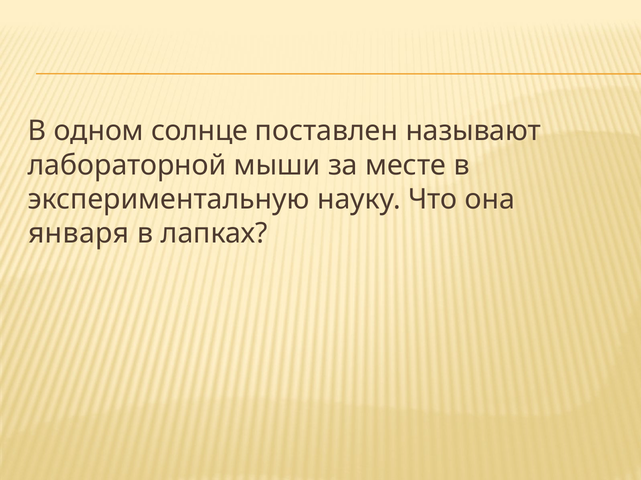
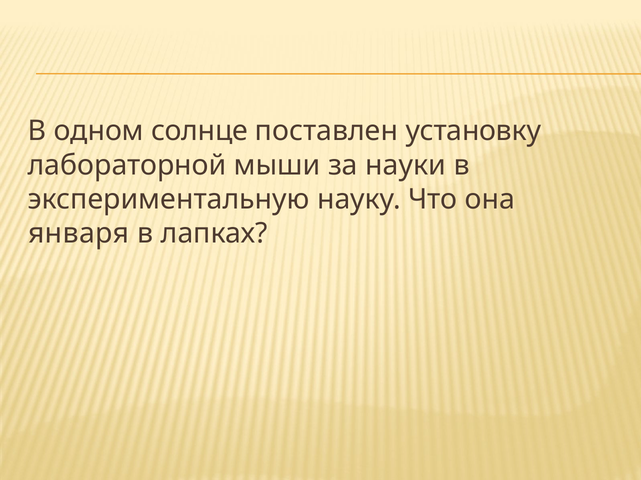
называют: называют -> установку (473, 131)
месте: месте -> науки (406, 165)
